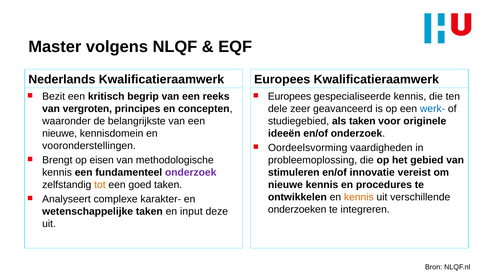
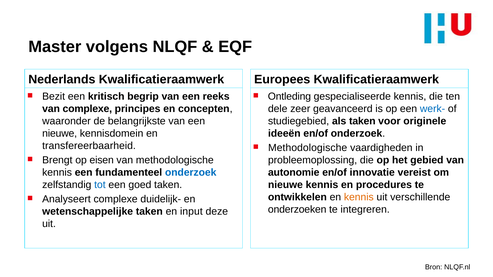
Europees: Europees -> Ontleding (289, 97)
van vergroten: vergroten -> complexe (87, 109)
vooronderstellingen: vooronderstellingen -> transfereerbaarheid (89, 146)
Oordeelsvorming: Oordeelsvorming -> Methodologische (308, 148)
onderzoek colour: purple -> blue (191, 173)
stimuleren: stimuleren -> autonomie (294, 173)
tot colour: orange -> blue (100, 185)
karakter-: karakter- -> duidelijk- (161, 199)
